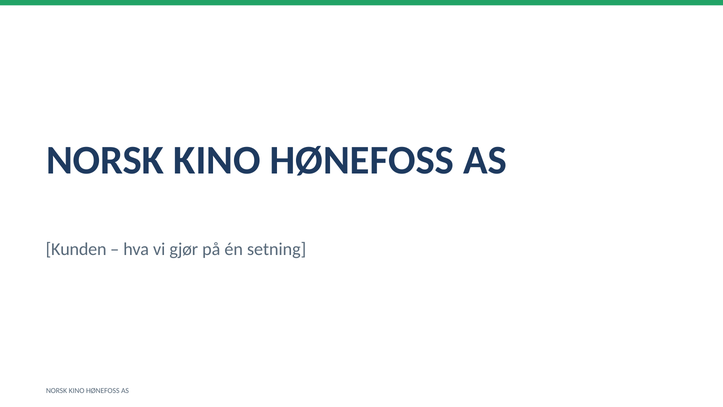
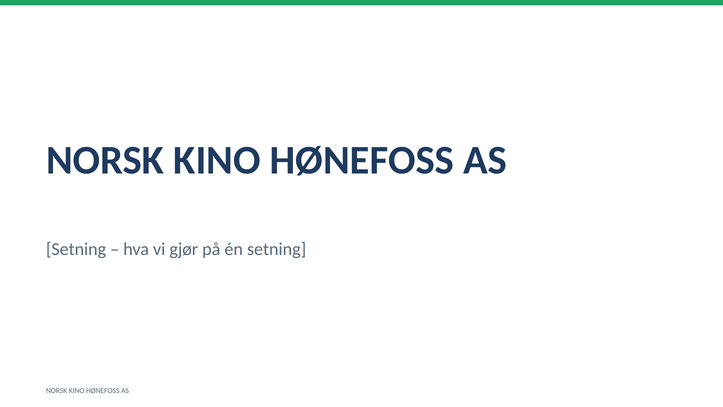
Kunden: Kunden -> Setning (76, 249)
